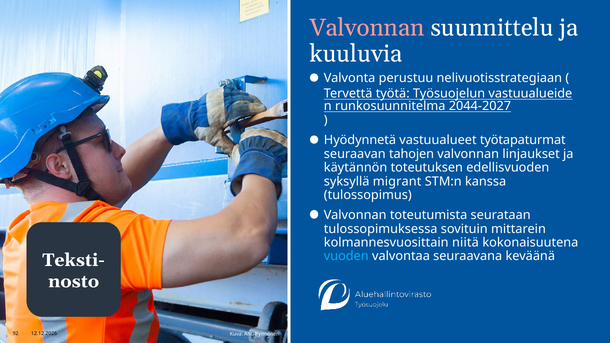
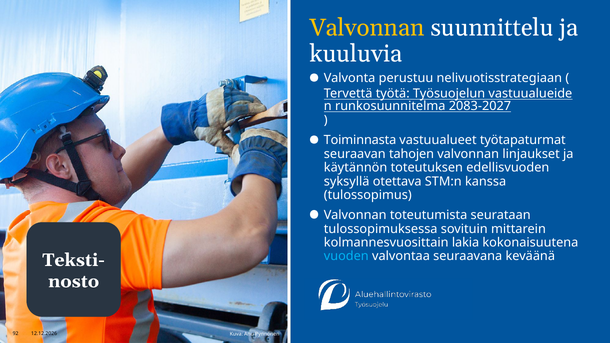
Valvonnan colour: pink -> yellow (367, 28)
2044-2027: 2044-2027 -> 2083-2027 (480, 106)
Hyödynnetä: Hyödynnetä -> Toiminnasta (360, 140)
migrant: migrant -> otettava (397, 181)
niitä: niitä -> lakia (466, 243)
